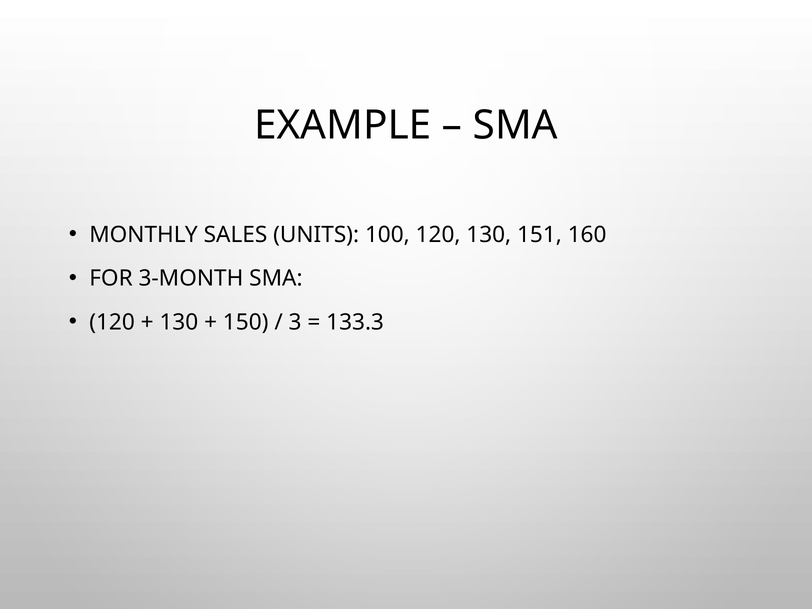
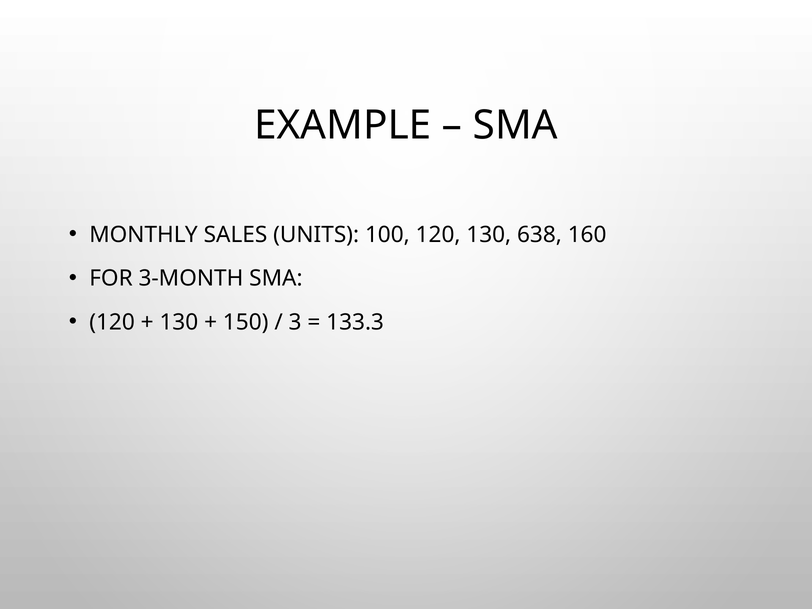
151: 151 -> 638 (539, 235)
